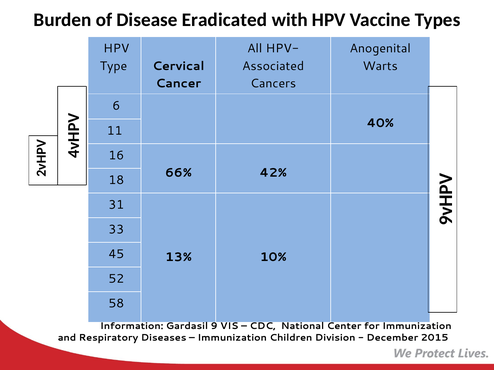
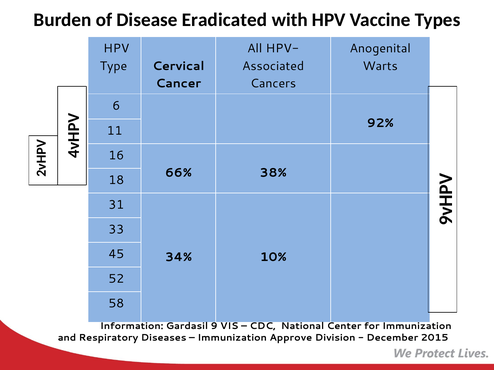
40%: 40% -> 92% (380, 123)
42%: 42% -> 38% (273, 173)
13%: 13% -> 34% (178, 257)
Children: Children -> Approve (291, 338)
